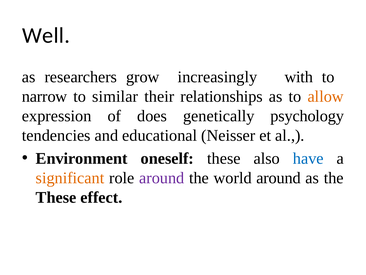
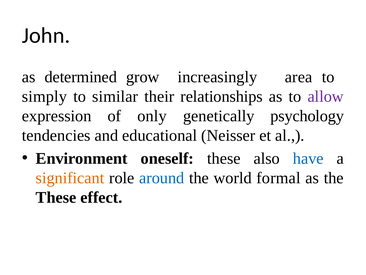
Well: Well -> John (46, 35)
researchers: researchers -> determined (81, 77)
with: with -> area (299, 77)
narrow: narrow -> simply (44, 96)
allow colour: orange -> purple (326, 96)
does: does -> only (152, 116)
around colour: purple -> blue (162, 178)
world around: around -> formal (278, 178)
